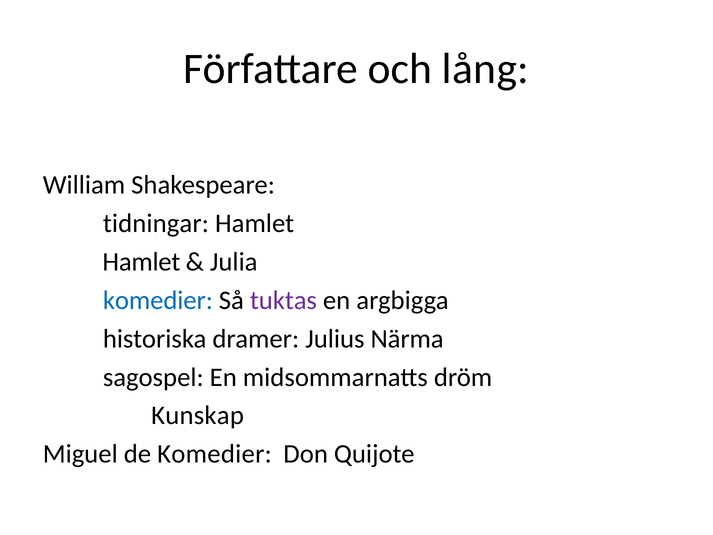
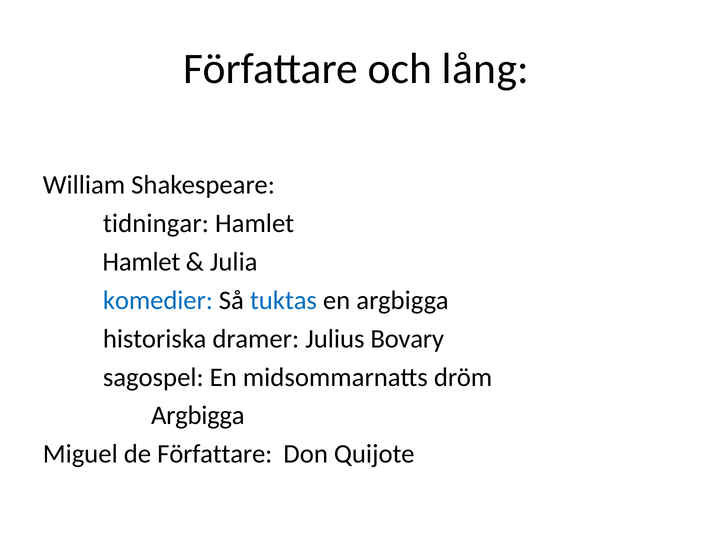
tuktas colour: purple -> blue (283, 300)
Närma: Närma -> Bovary (407, 339)
Kunskap: Kunskap -> Argbigga (198, 415)
de Komedier: Komedier -> Författare (215, 454)
